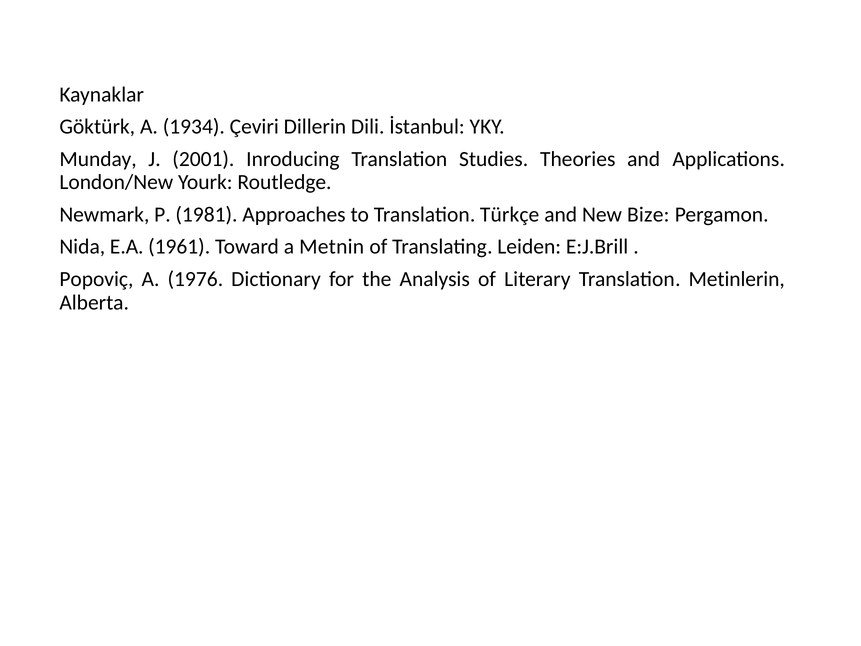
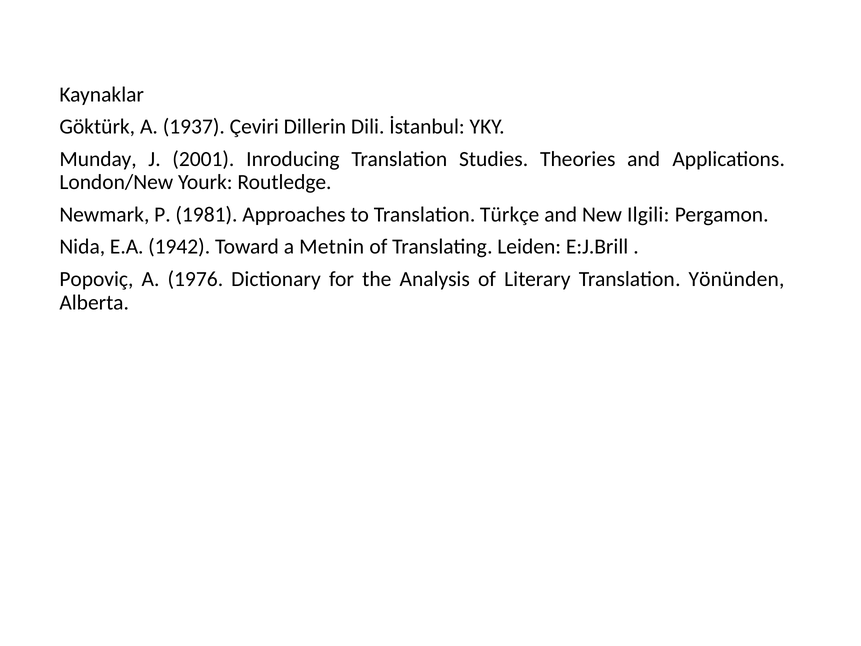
1934: 1934 -> 1937 (194, 127)
Bize: Bize -> Ilgili (648, 215)
1961: 1961 -> 1942 (179, 247)
Metinlerin: Metinlerin -> Yönünden (736, 279)
